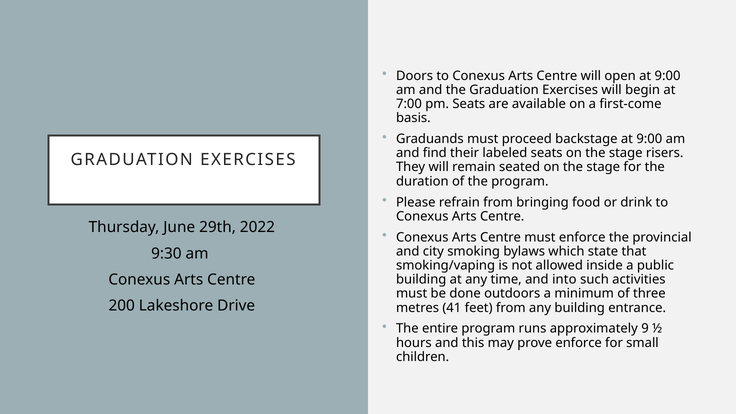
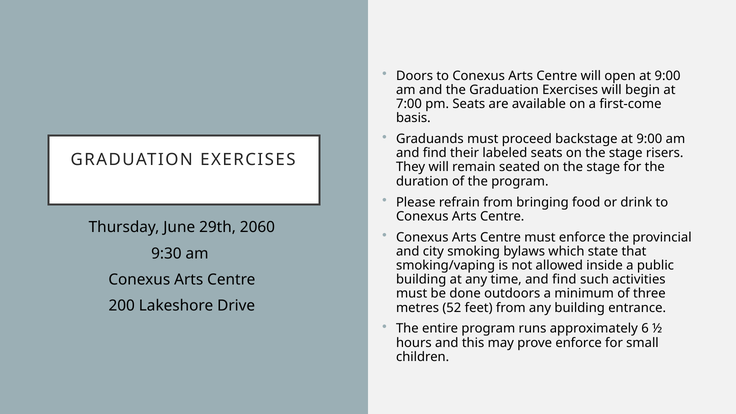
2022: 2022 -> 2060 (257, 227)
time and into: into -> find (564, 280)
41: 41 -> 52 (452, 308)
9: 9 -> 6 (645, 329)
